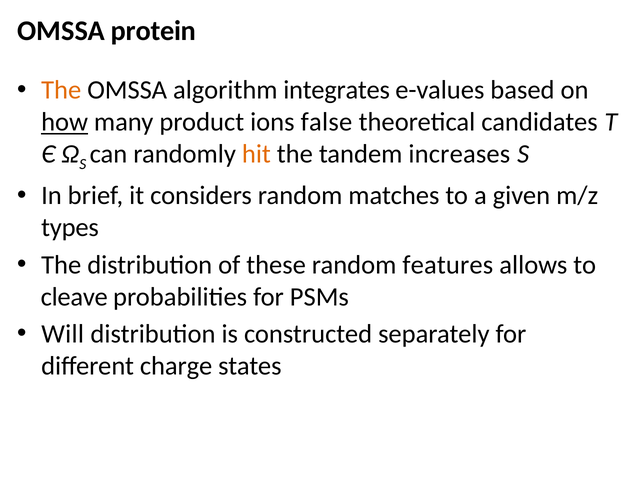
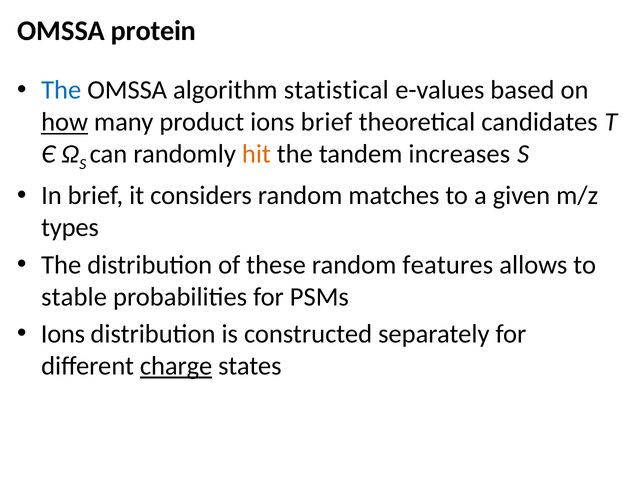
The colour: orange -> blue (61, 90)
integrates: integrates -> statistical (336, 90)
ions false: false -> brief (327, 122)
cleave: cleave -> stable (74, 297)
Will: Will -> Ions (63, 334)
charge underline: none -> present (176, 366)
